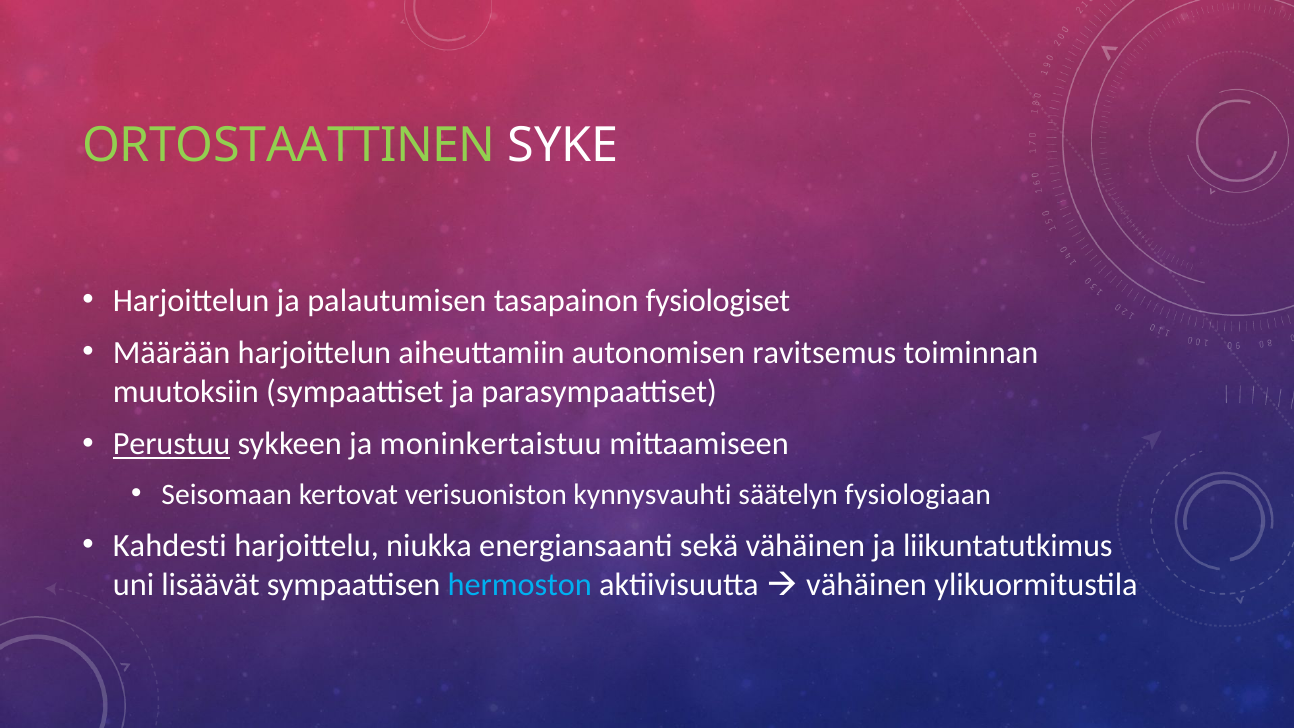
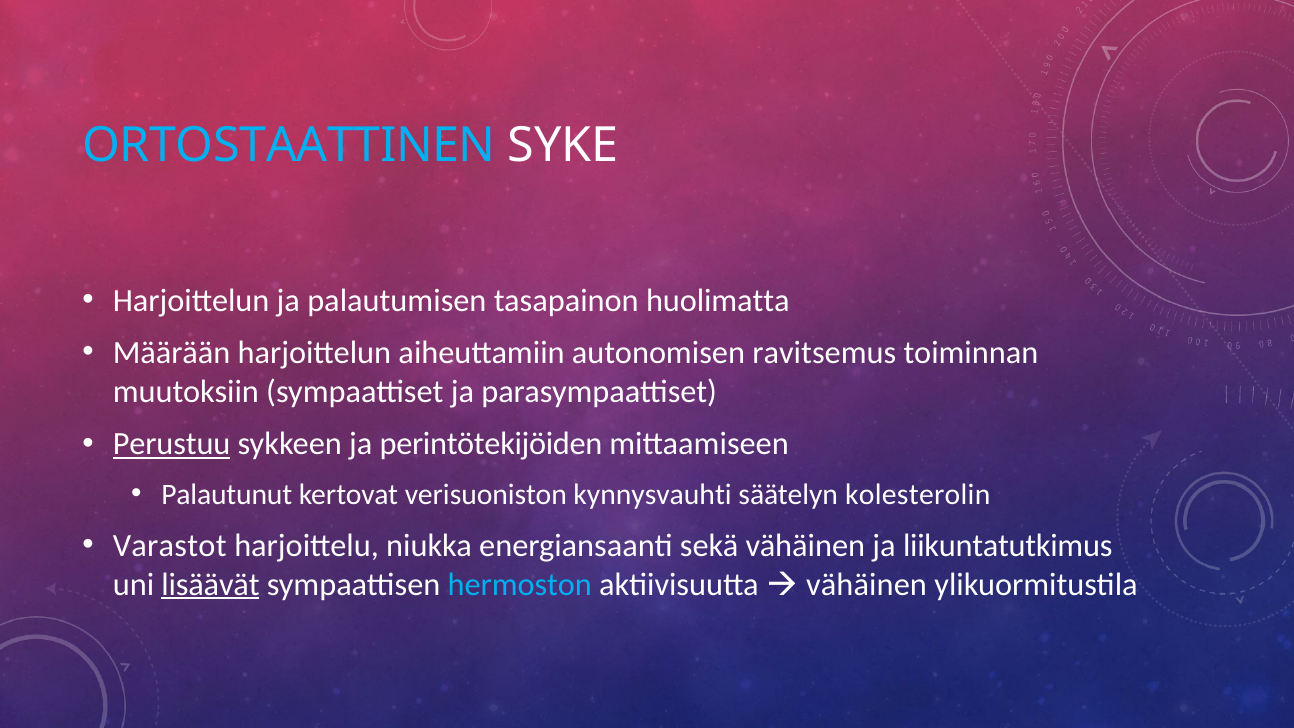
ORTOSTAATTINEN colour: light green -> light blue (289, 145)
fysiologiset: fysiologiset -> huolimatta (718, 301)
moninkertaistuu: moninkertaistuu -> perintötekijöiden (491, 444)
Seisomaan: Seisomaan -> Palautunut (227, 495)
fysiologiaan: fysiologiaan -> kolesterolin (918, 495)
Kahdesti: Kahdesti -> Varastot (170, 545)
lisäävät underline: none -> present (211, 584)
